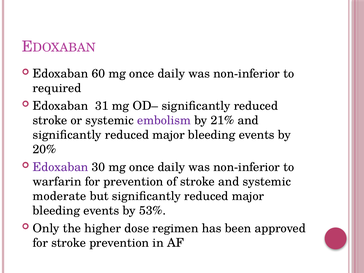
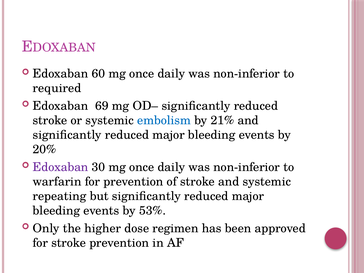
31: 31 -> 69 (102, 106)
embolism colour: purple -> blue (164, 120)
moderate: moderate -> repeating (60, 196)
